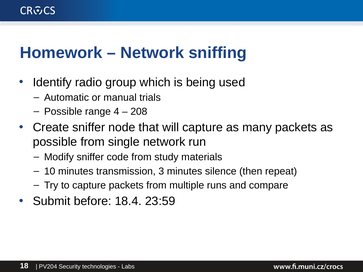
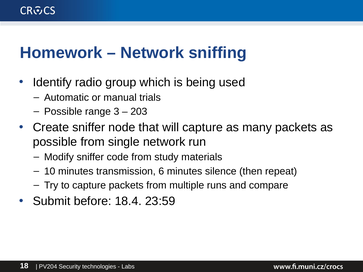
4: 4 -> 3 (116, 112)
208: 208 -> 203 (139, 112)
3: 3 -> 6 (161, 171)
